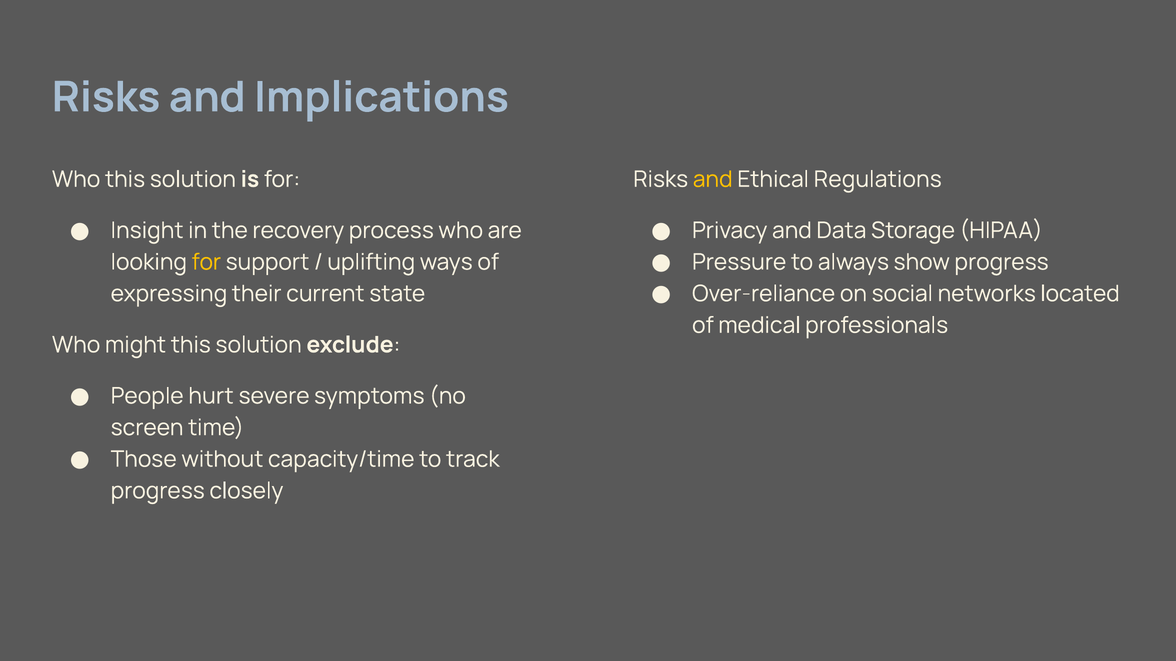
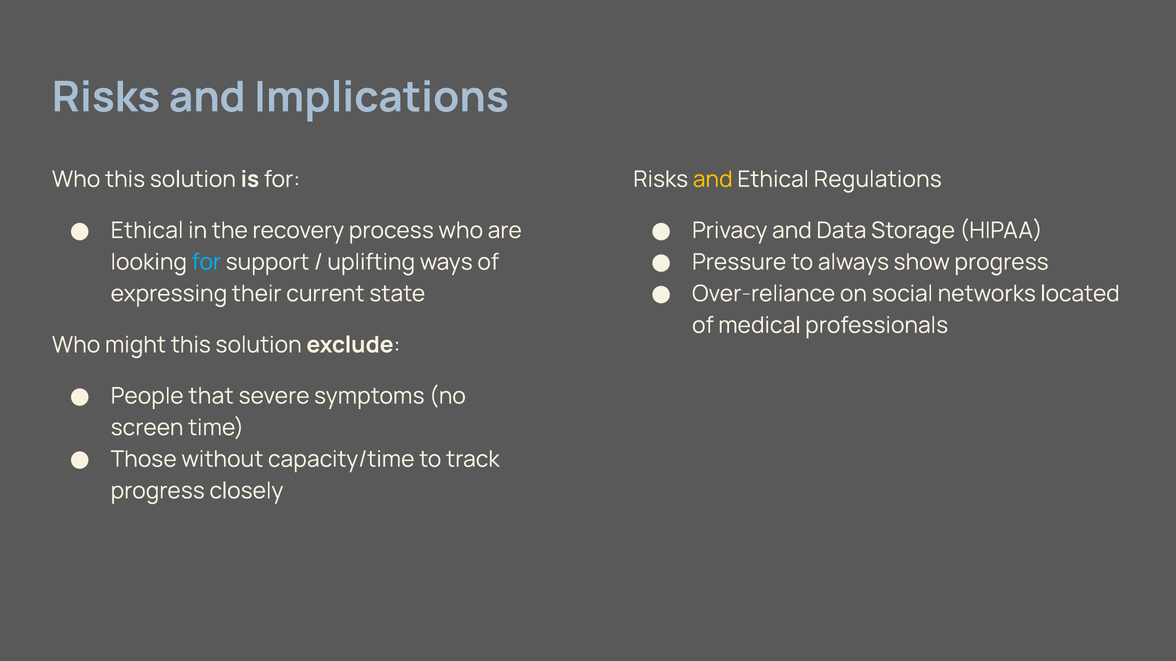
Insight: Insight -> Ethical (147, 231)
for colour: yellow -> light blue (206, 262)
hurt: hurt -> that (211, 396)
